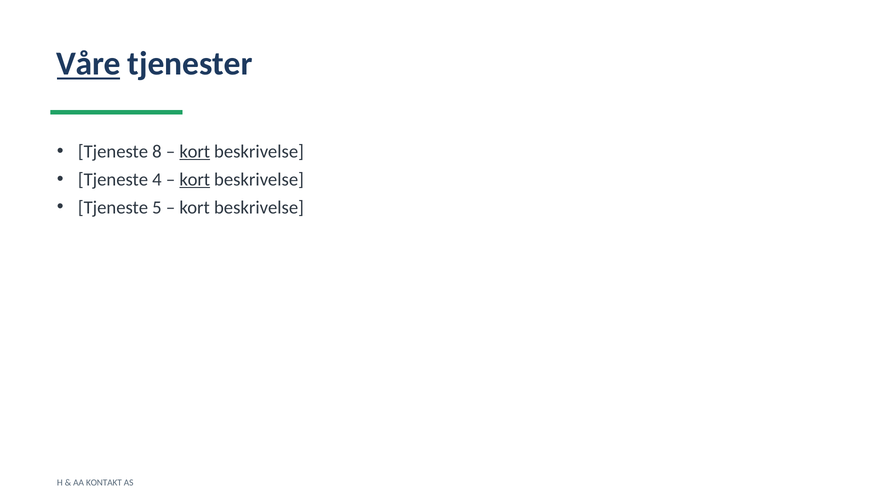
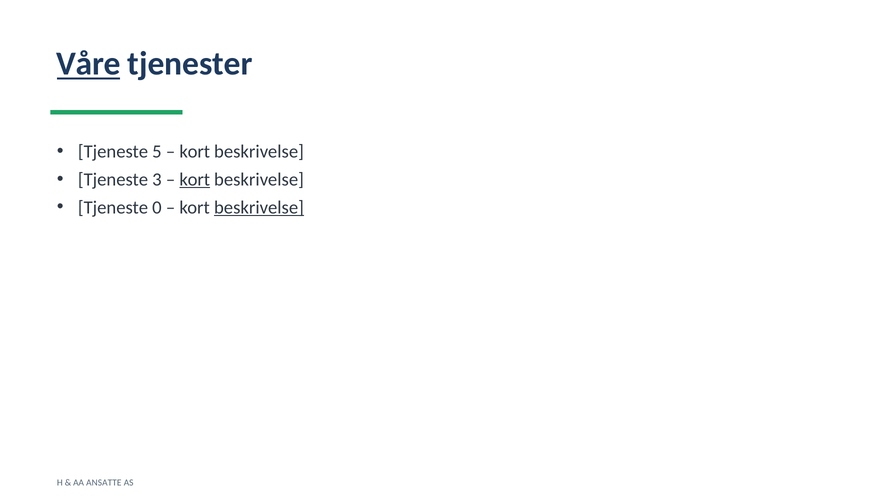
8: 8 -> 5 (157, 152)
kort underline: present -> none (195, 152)
4: 4 -> 3 (157, 180)
5: 5 -> 0 (157, 208)
beskrivelse underline: none -> present (259, 208)
KONTAKT: KONTAKT -> ANSATTE (104, 483)
